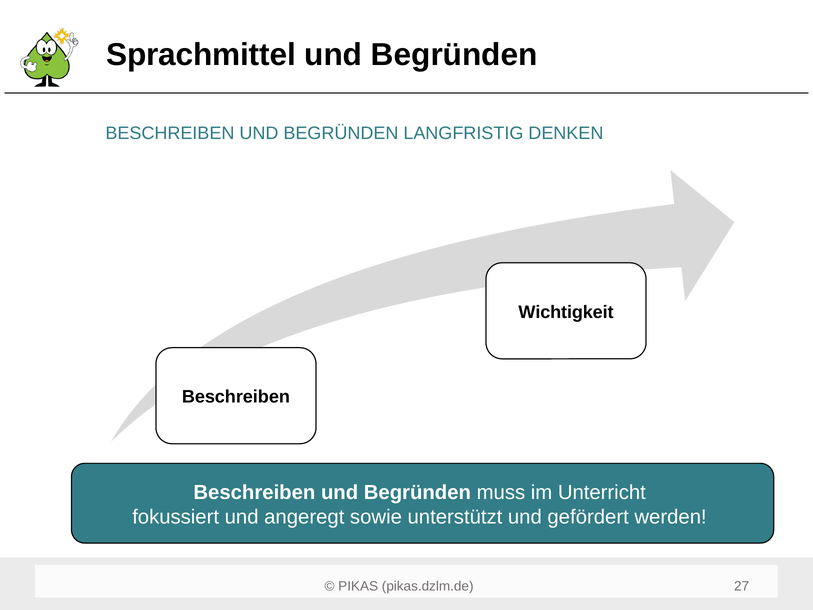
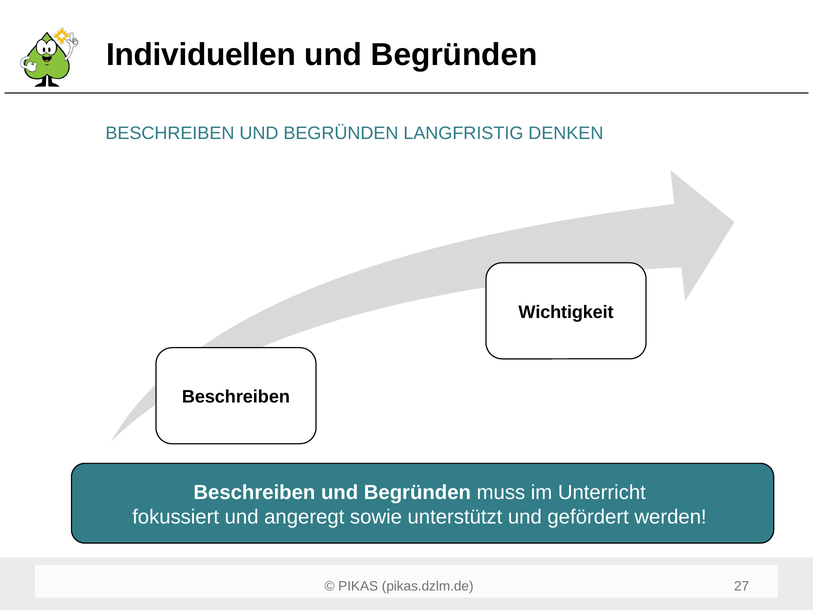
Sprachmittel: Sprachmittel -> Individuellen (201, 55)
